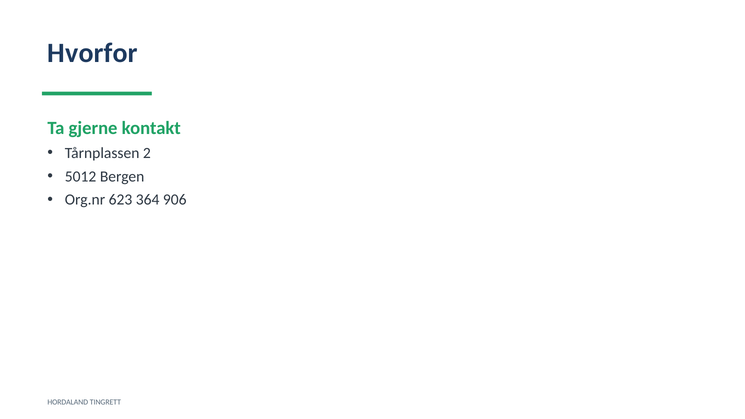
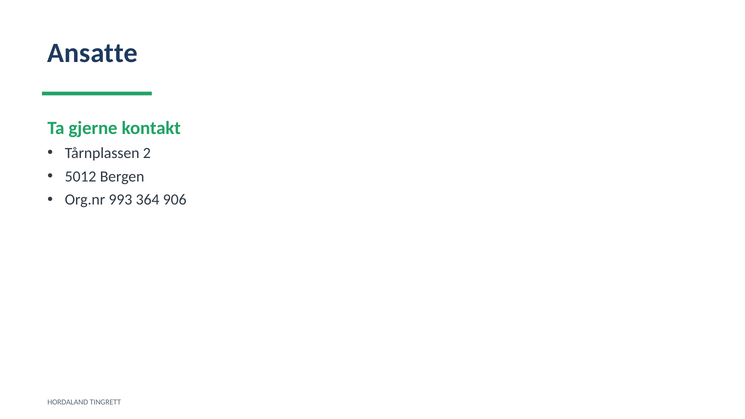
Hvorfor: Hvorfor -> Ansatte (93, 53)
623: 623 -> 993 (120, 200)
